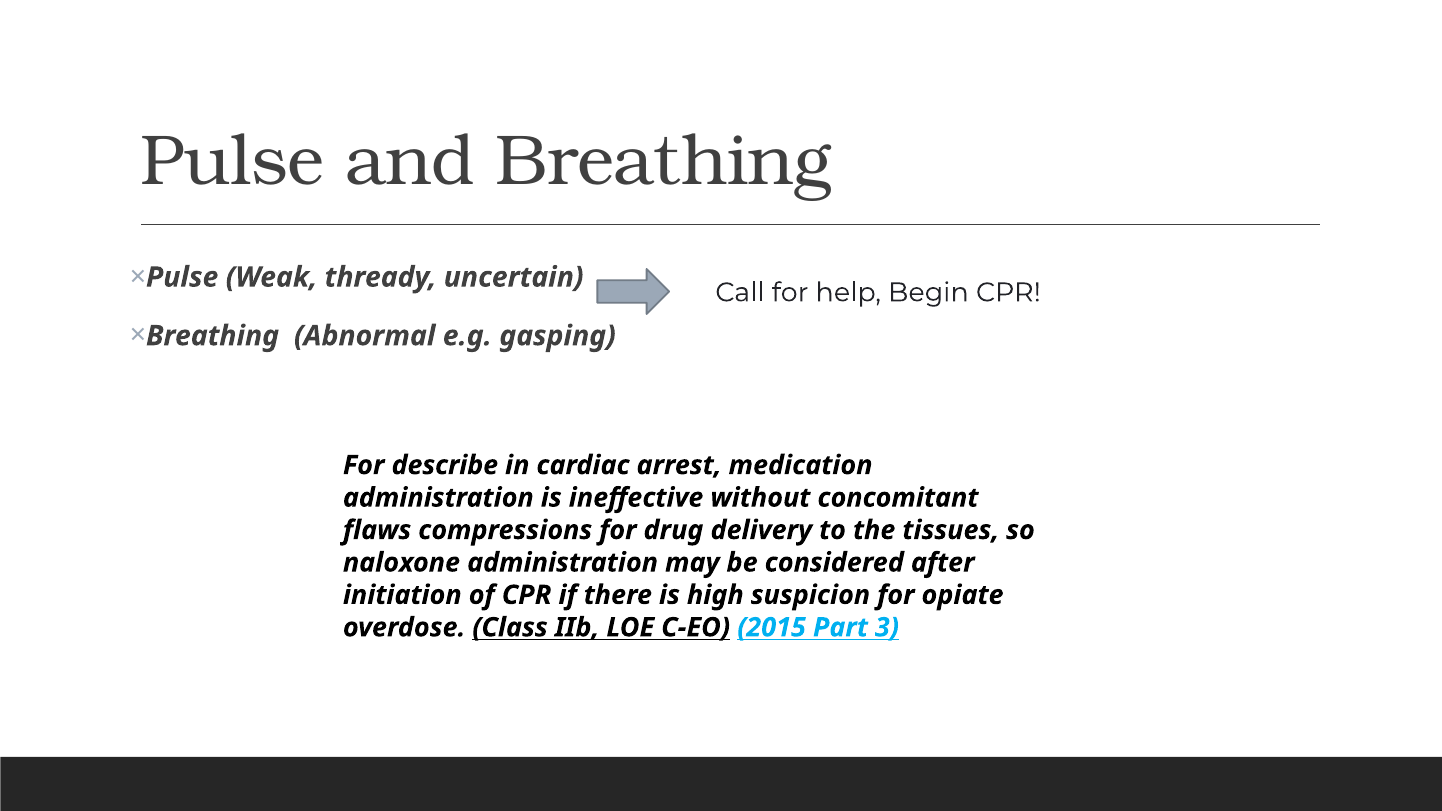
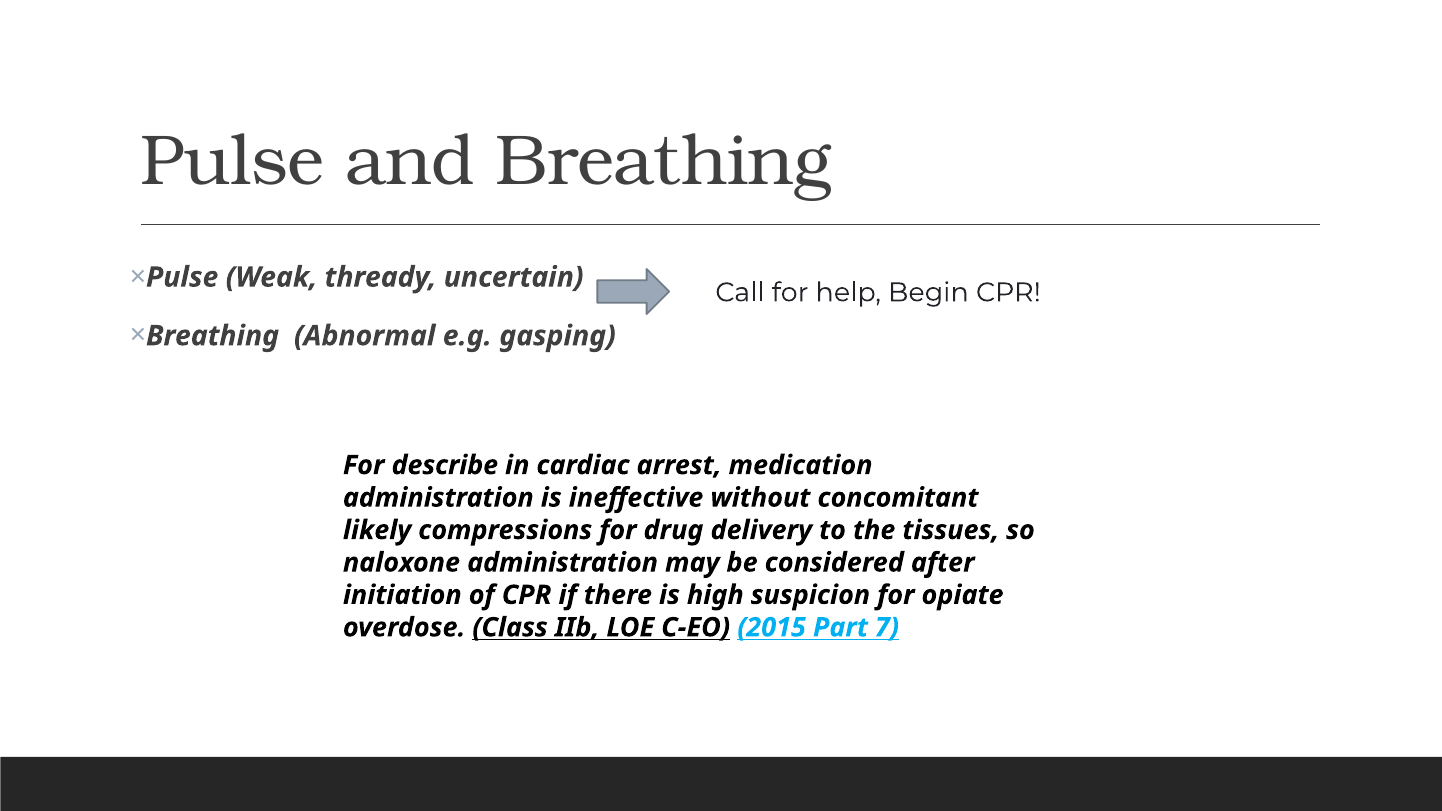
flaws: flaws -> likely (377, 530)
3: 3 -> 7 (887, 628)
